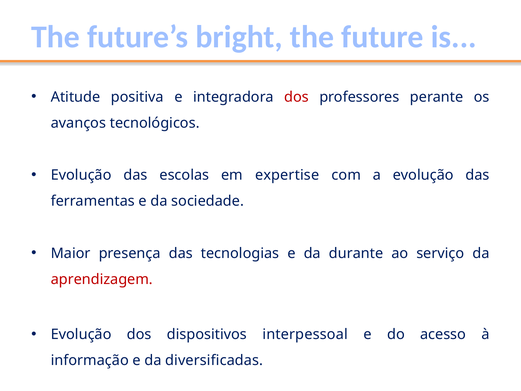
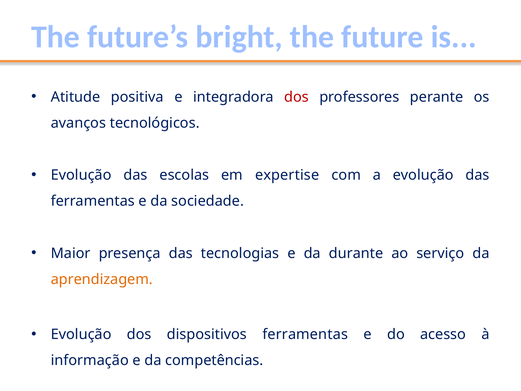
aprendizagem colour: red -> orange (102, 279)
dispositivos interpessoal: interpessoal -> ferramentas (305, 334)
diversificadas: diversificadas -> competências (214, 360)
